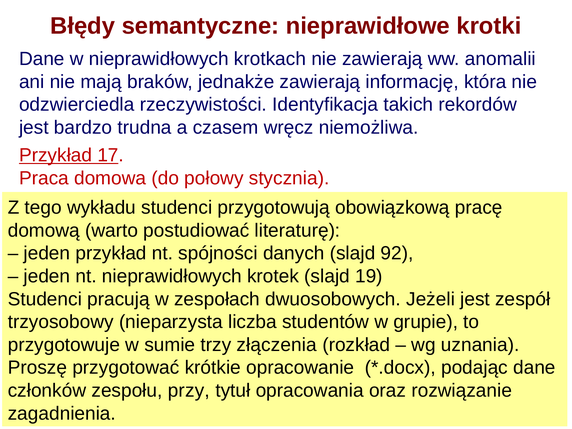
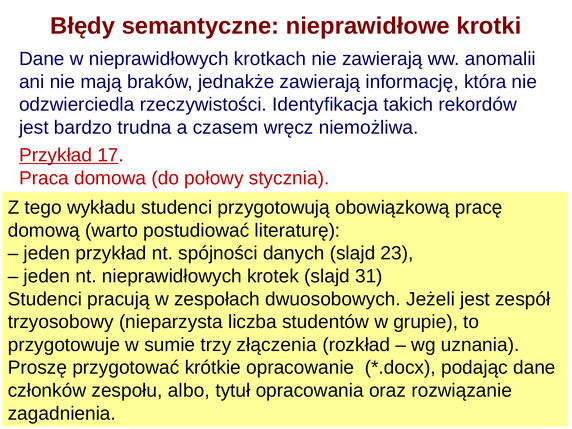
92: 92 -> 23 (397, 253)
19: 19 -> 31 (369, 276)
przy: przy -> albo (189, 391)
